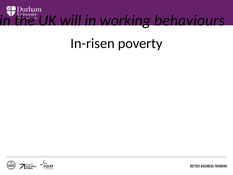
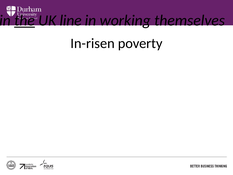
the underline: none -> present (24, 20)
will: will -> line (71, 20)
behaviours: behaviours -> themselves (190, 20)
